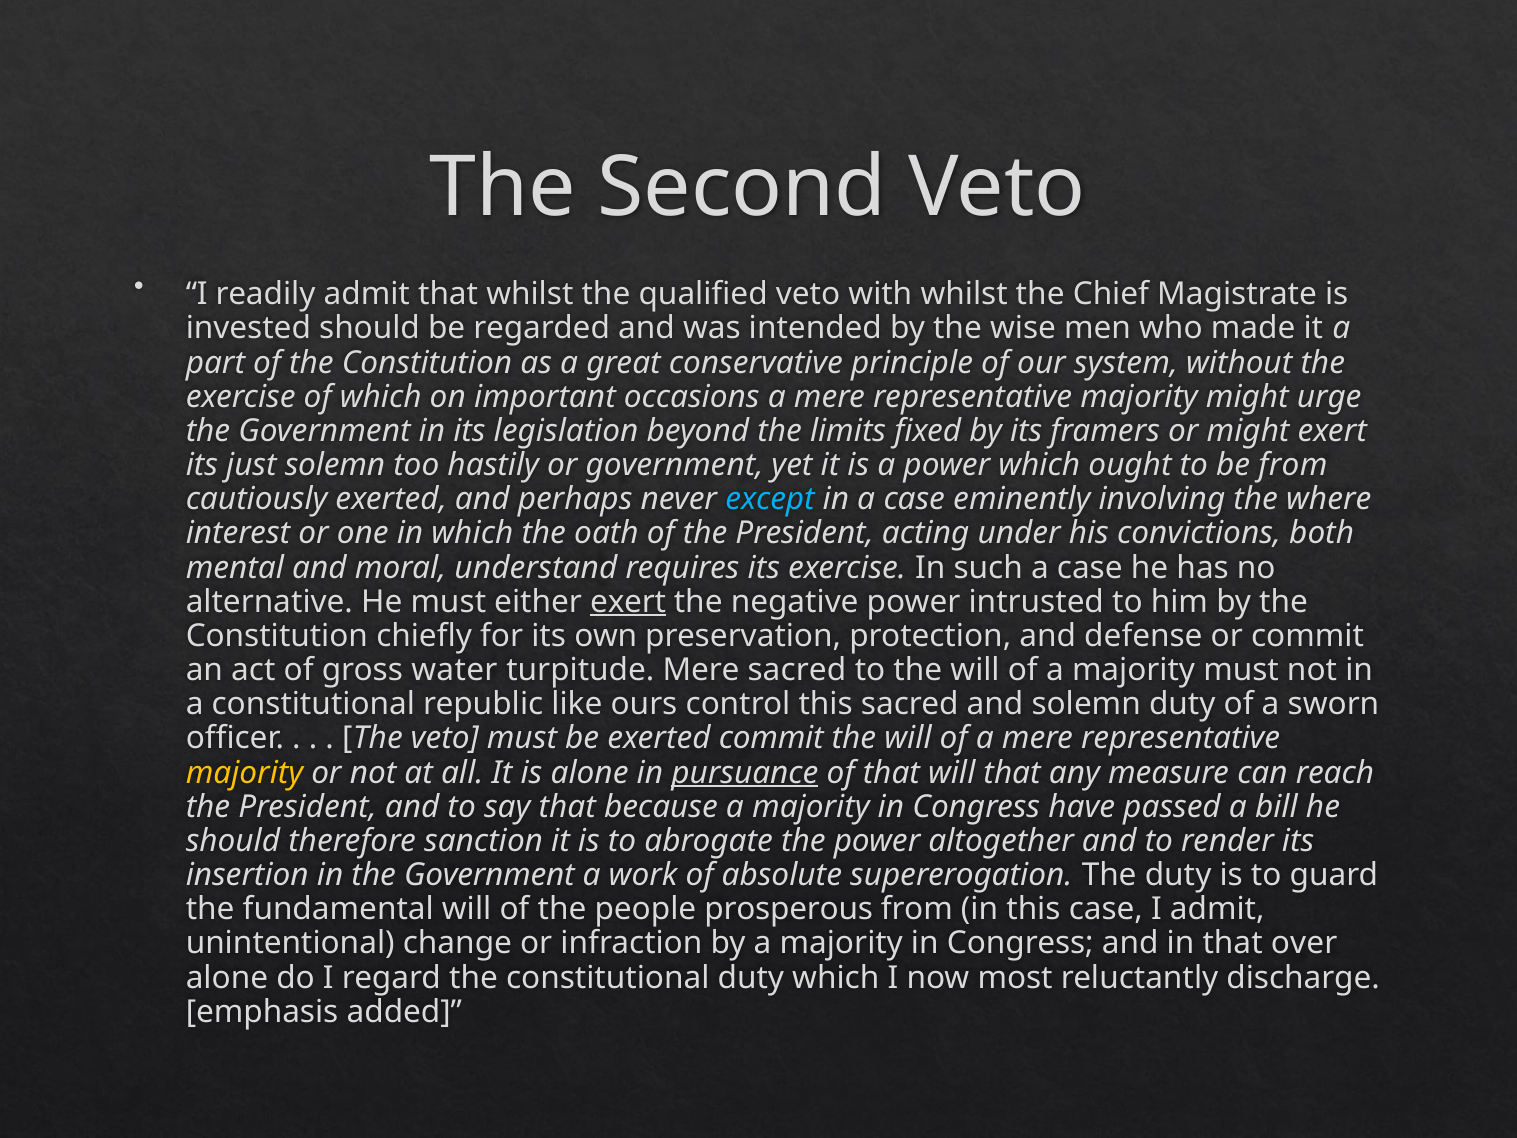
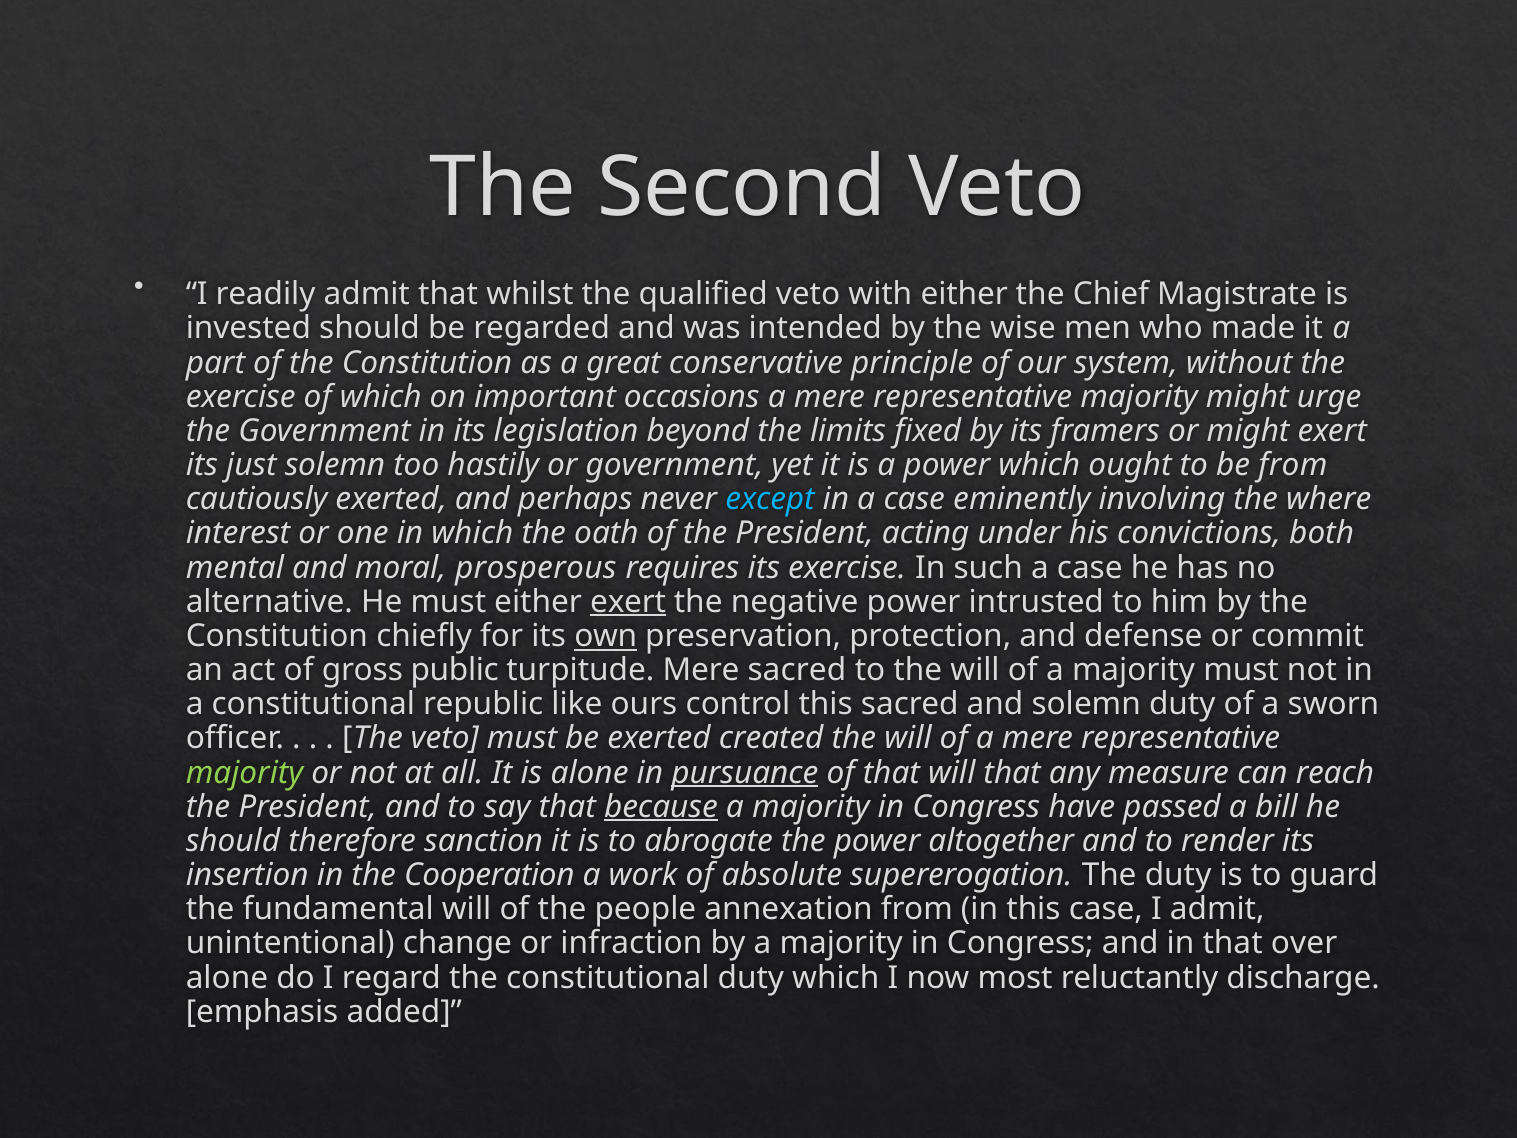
with whilst: whilst -> either (964, 294)
understand: understand -> prosperous (536, 568)
own underline: none -> present (606, 636)
water: water -> public (455, 670)
exerted commit: commit -> created (771, 738)
majority colour: yellow -> light green (244, 773)
because underline: none -> present (661, 807)
in the Government: Government -> Cooperation (489, 875)
prosperous: prosperous -> annexation (788, 909)
